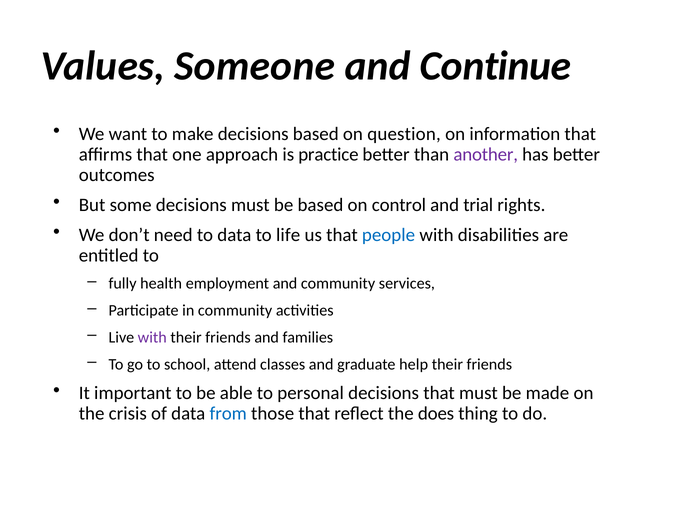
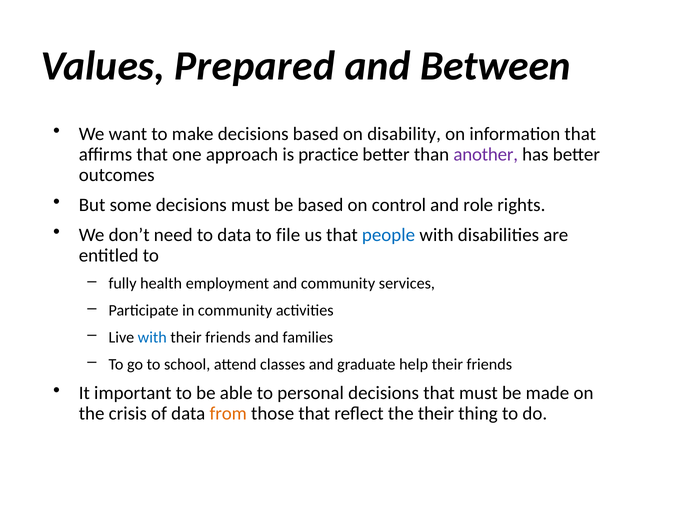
Someone: Someone -> Prepared (255, 66)
Continue: Continue -> Between (495, 66)
question: question -> disability (404, 134)
trial: trial -> role (478, 205)
life: life -> file (288, 235)
with colour: purple -> blue (152, 337)
from colour: blue -> orange (228, 413)
the does: does -> their (436, 413)
